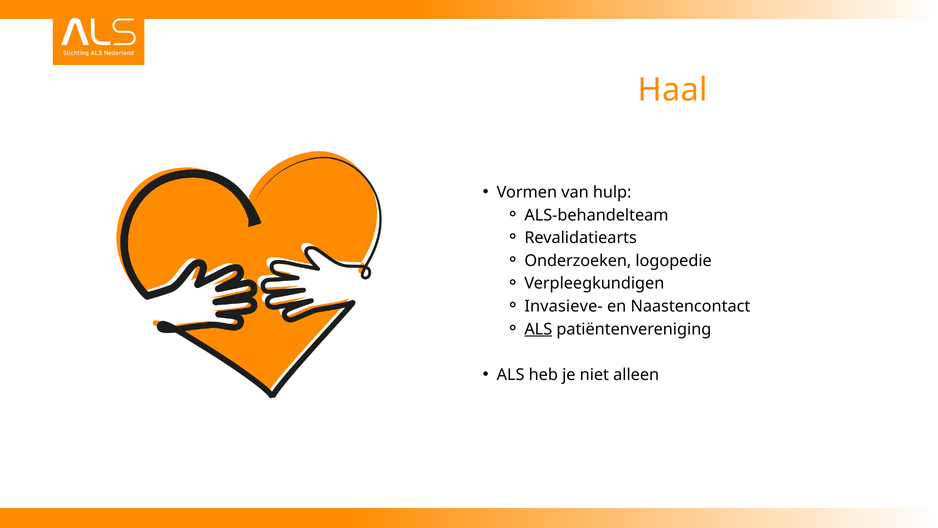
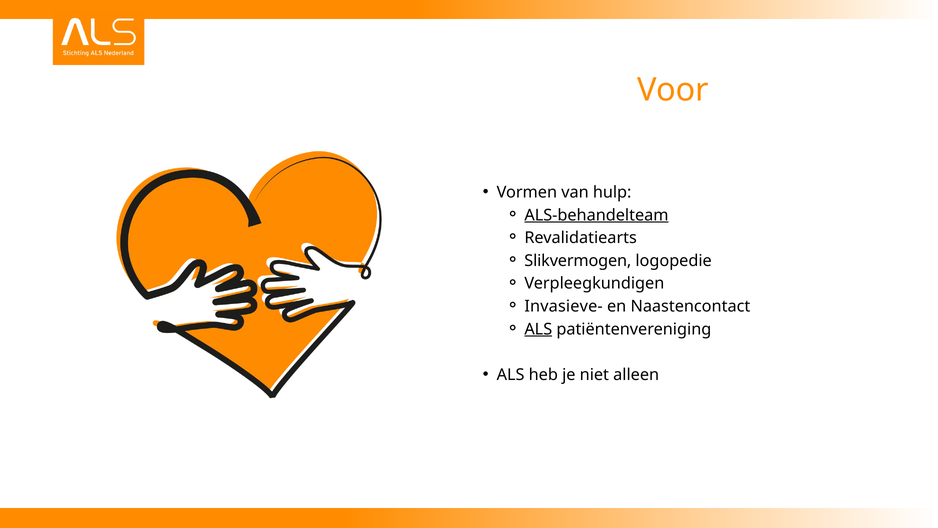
Haal: Haal -> Voor (673, 90)
ALS-behandelteam underline: none -> present (596, 215)
Onderzoeken: Onderzoeken -> Slikvermogen (578, 261)
